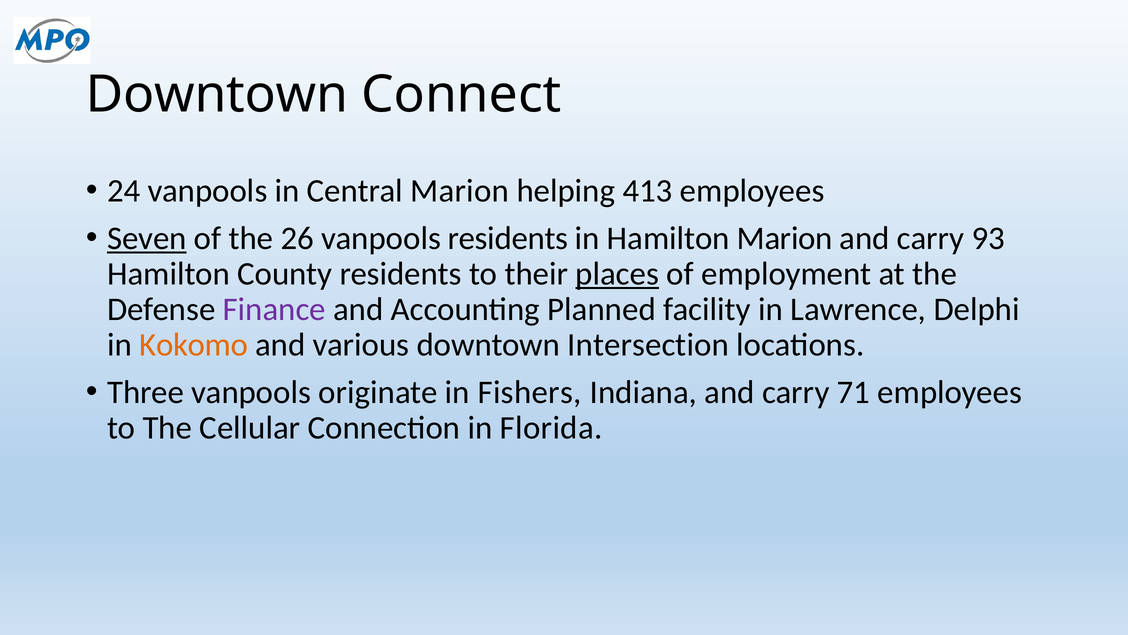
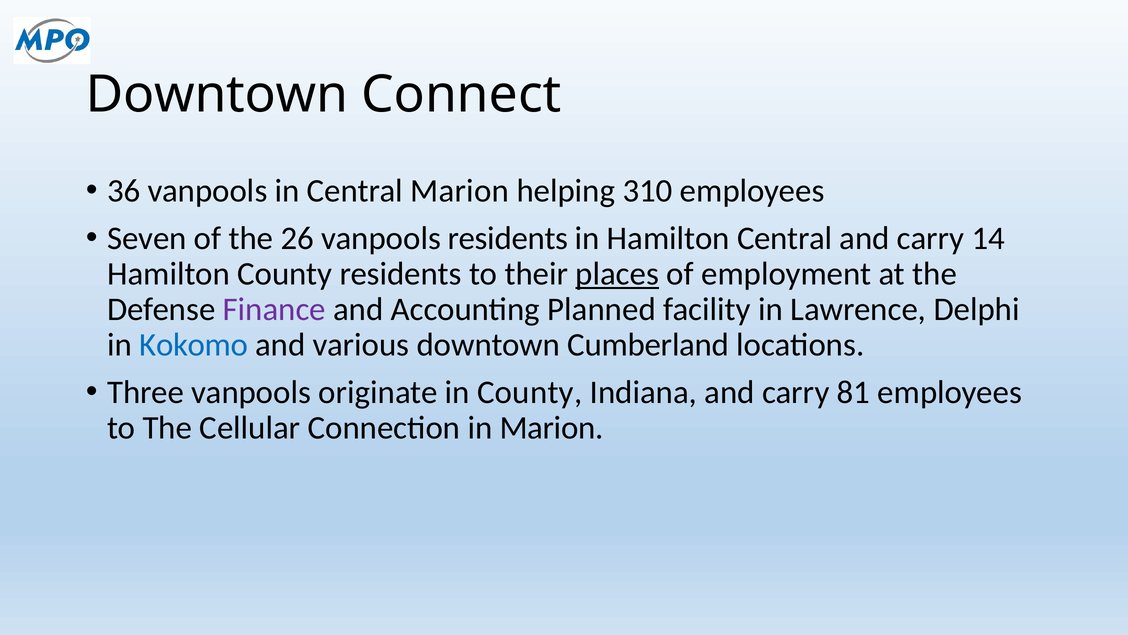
24: 24 -> 36 (124, 191)
413: 413 -> 310 (648, 191)
Seven underline: present -> none (147, 238)
Hamilton Marion: Marion -> Central (785, 238)
93: 93 -> 14 (988, 238)
Kokomo colour: orange -> blue (194, 345)
Intersection: Intersection -> Cumberland (648, 345)
in Fishers: Fishers -> County (530, 392)
71: 71 -> 81 (853, 392)
in Florida: Florida -> Marion (551, 427)
